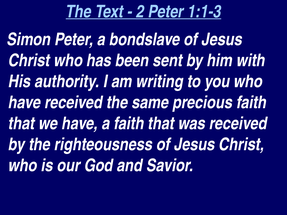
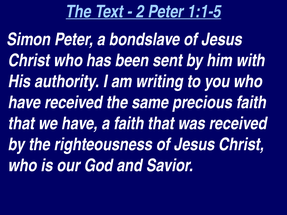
1:1-3: 1:1-3 -> 1:1-5 (204, 12)
